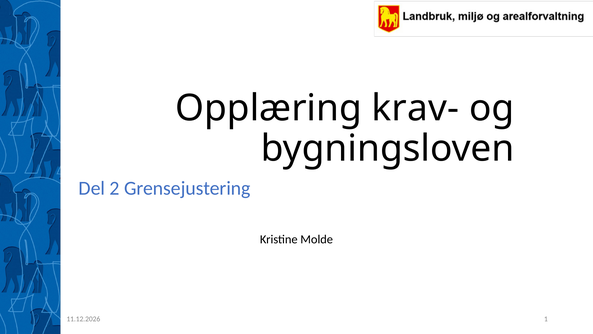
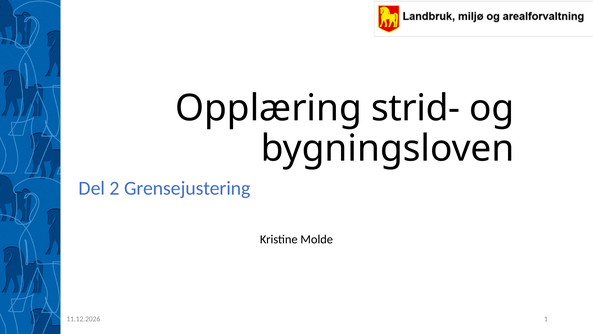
krav-: krav- -> strid- (416, 108)
